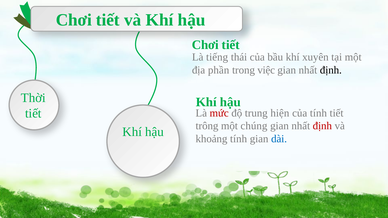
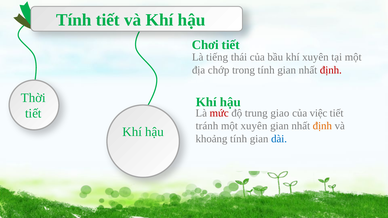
Chơi: Chơi -> Tính (74, 20)
phần: phần -> chớp (219, 70)
trong việc: việc -> tính (266, 70)
định colour: black -> red (331, 70)
hiện: hiện -> giao (280, 113)
của tính: tính -> việc (319, 113)
trông: trông -> tránh (207, 126)
một chúng: chúng -> xuyên (254, 126)
định colour: red -> orange (322, 126)
